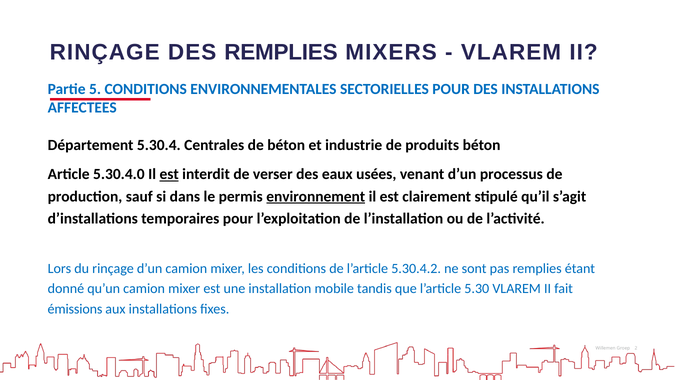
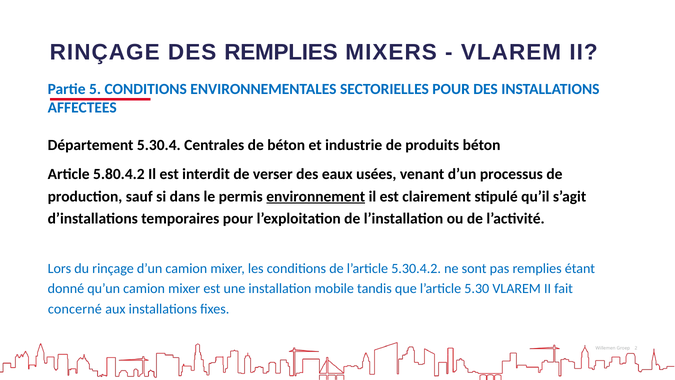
5.30.4.0: 5.30.4.0 -> 5.80.4.2 (119, 174)
est underline: present -> none (169, 174)
émissions: émissions -> concerné (75, 309)
